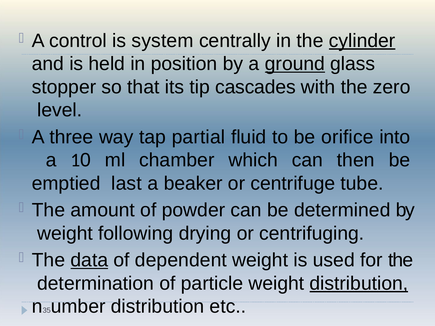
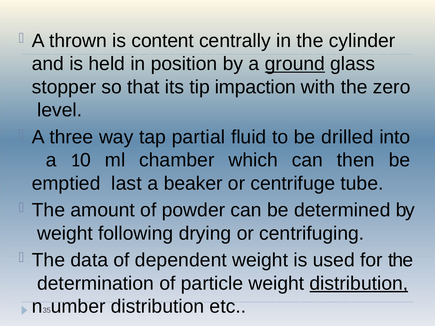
control: control -> thrown (78, 41)
system: system -> content (163, 41)
cylinder underline: present -> none (362, 41)
cascades: cascades -> impaction (255, 87)
orifice: orifice -> drilled (347, 137)
data underline: present -> none (89, 260)
